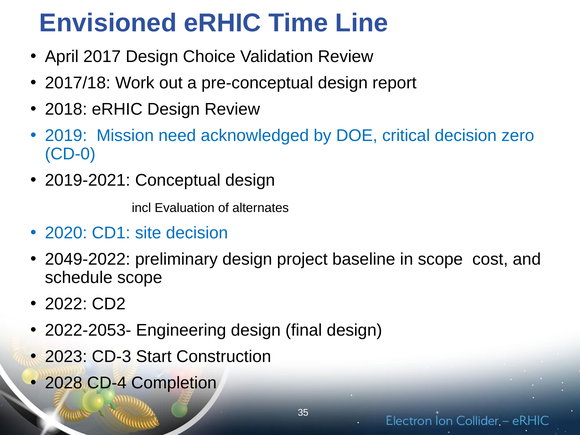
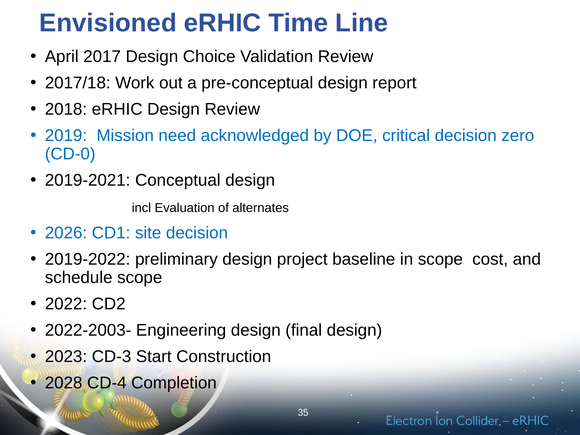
2020: 2020 -> 2026 (66, 233)
2049-2022: 2049-2022 -> 2019-2022 (88, 259)
2022-2053-: 2022-2053- -> 2022-2003- (88, 330)
